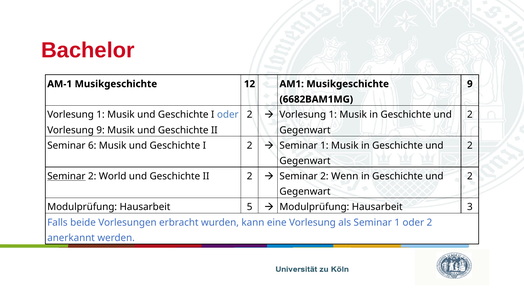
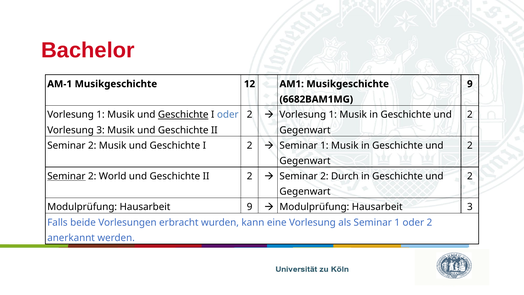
Geschichte underline: none -> present (183, 115)
Vorlesung 9: 9 -> 3 (101, 130)
6: 6 -> 2 (92, 145)
Wenn: Wenn -> Durch (345, 176)
Hausarbeit 5: 5 -> 9 (250, 207)
